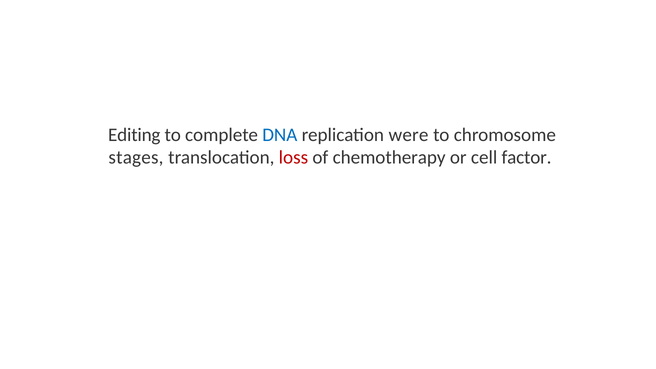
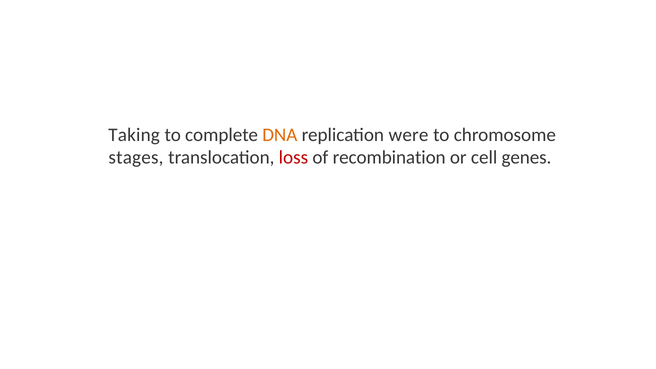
Editing: Editing -> Taking (134, 135)
DNA colour: blue -> orange (280, 135)
chemotherapy: chemotherapy -> recombination (389, 158)
factor: factor -> genes (526, 158)
